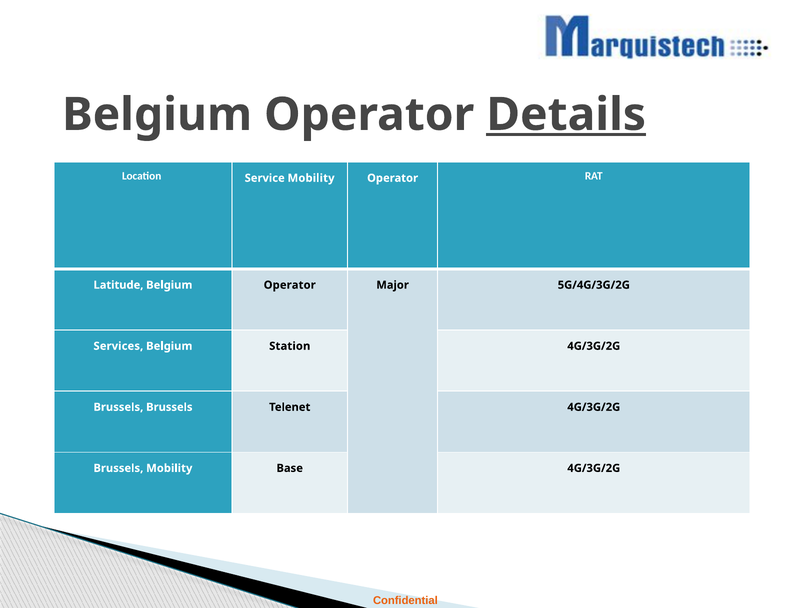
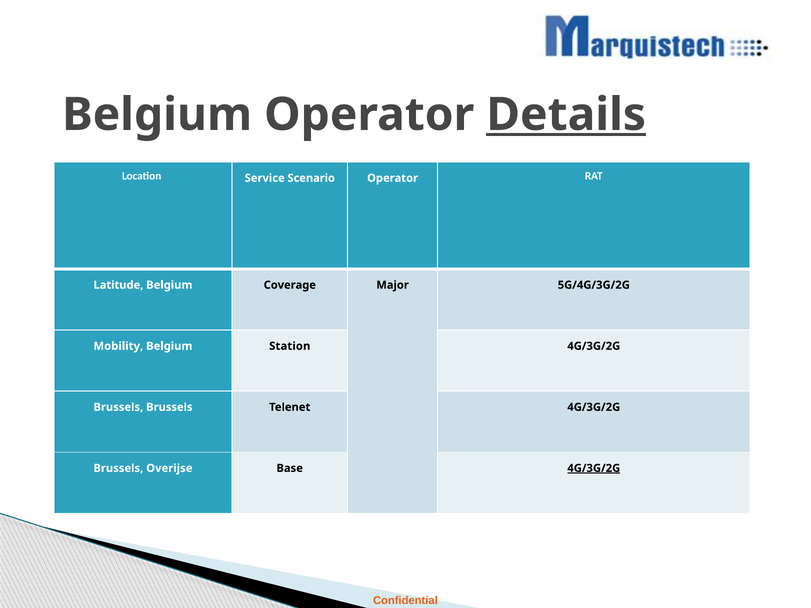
Service Mobility: Mobility -> Scenario (311, 178)
Operator: Operator -> Coverage (290, 285)
Services: Services -> Mobility (118, 346)
Brussels Mobility: Mobility -> Overijse (169, 468)
4G/3G/2G underline: none -> present (594, 468)
